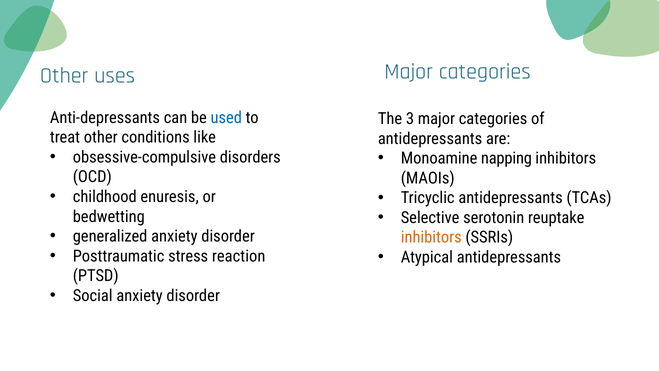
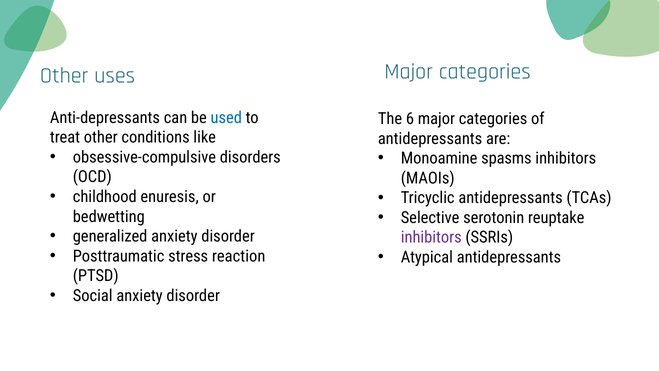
3: 3 -> 6 (410, 119)
napping: napping -> spasms (506, 158)
inhibitors colour: orange -> purple (431, 237)
